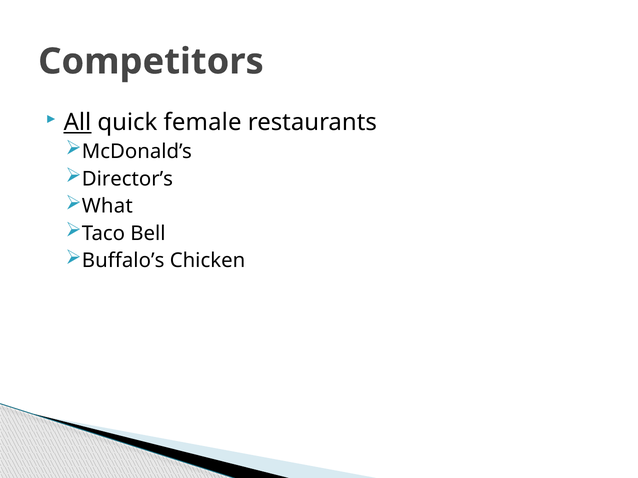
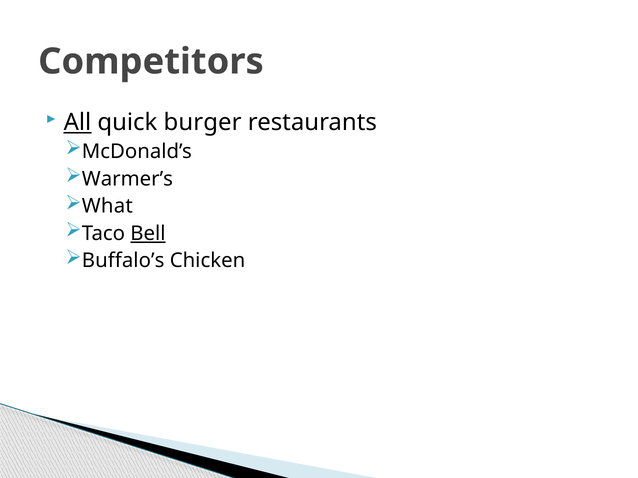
female: female -> burger (203, 123)
Director’s: Director’s -> Warmer’s (127, 179)
Bell underline: none -> present (148, 234)
